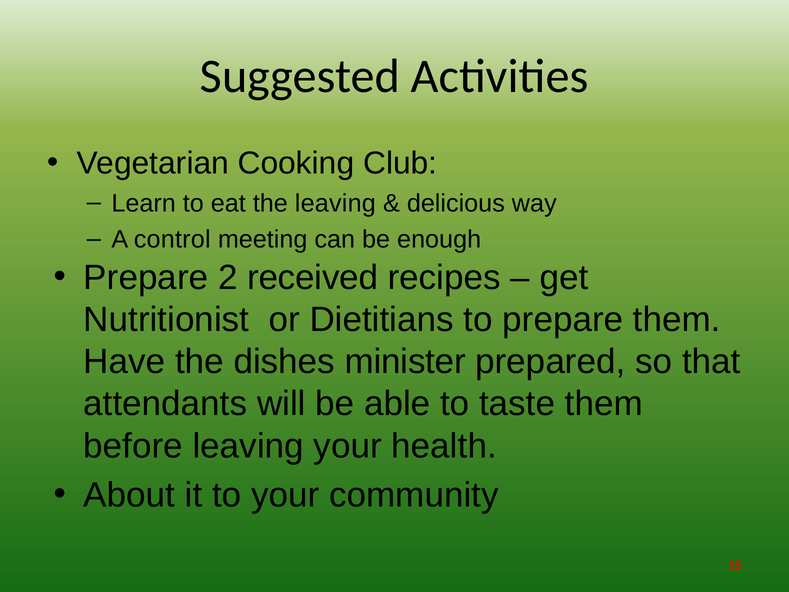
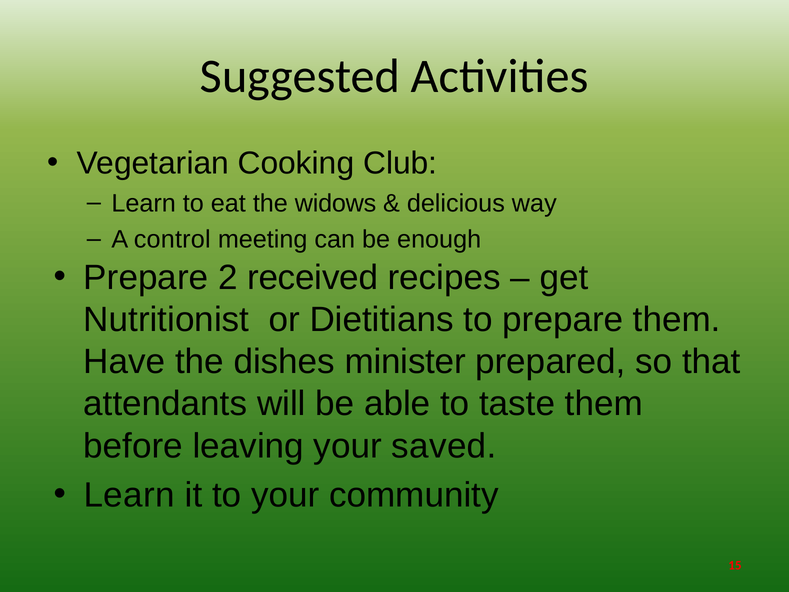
the leaving: leaving -> widows (336, 203)
health: health -> saved (444, 446)
About: About -> Learn (129, 495)
